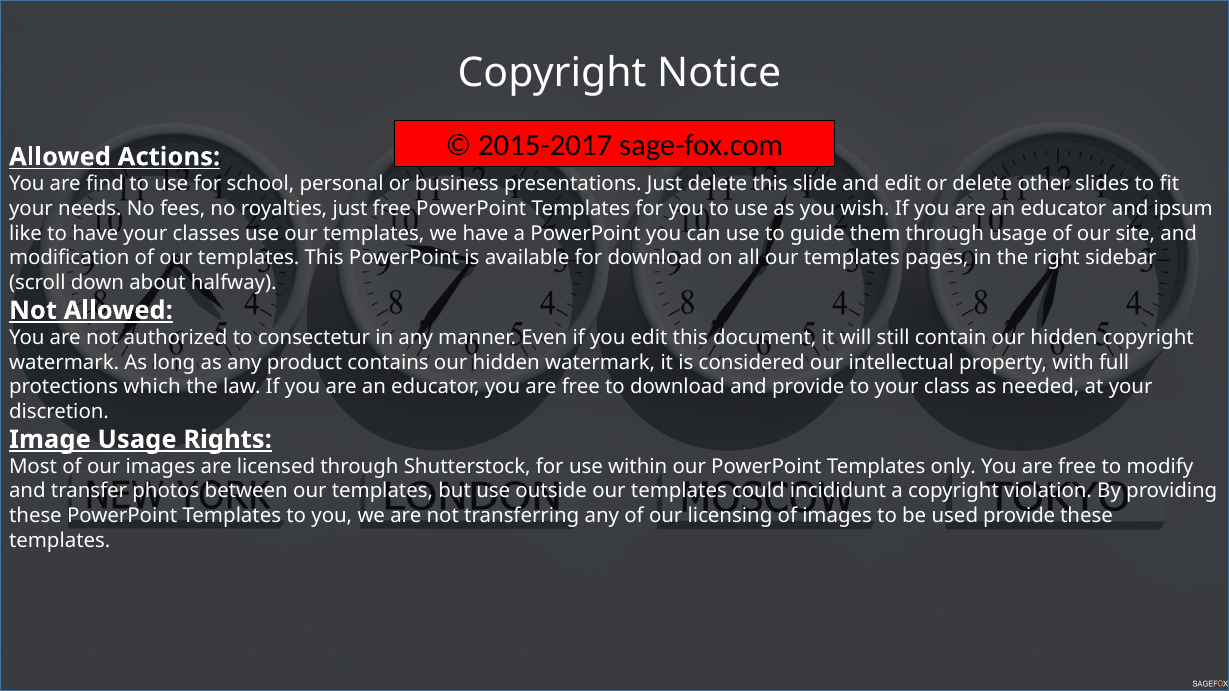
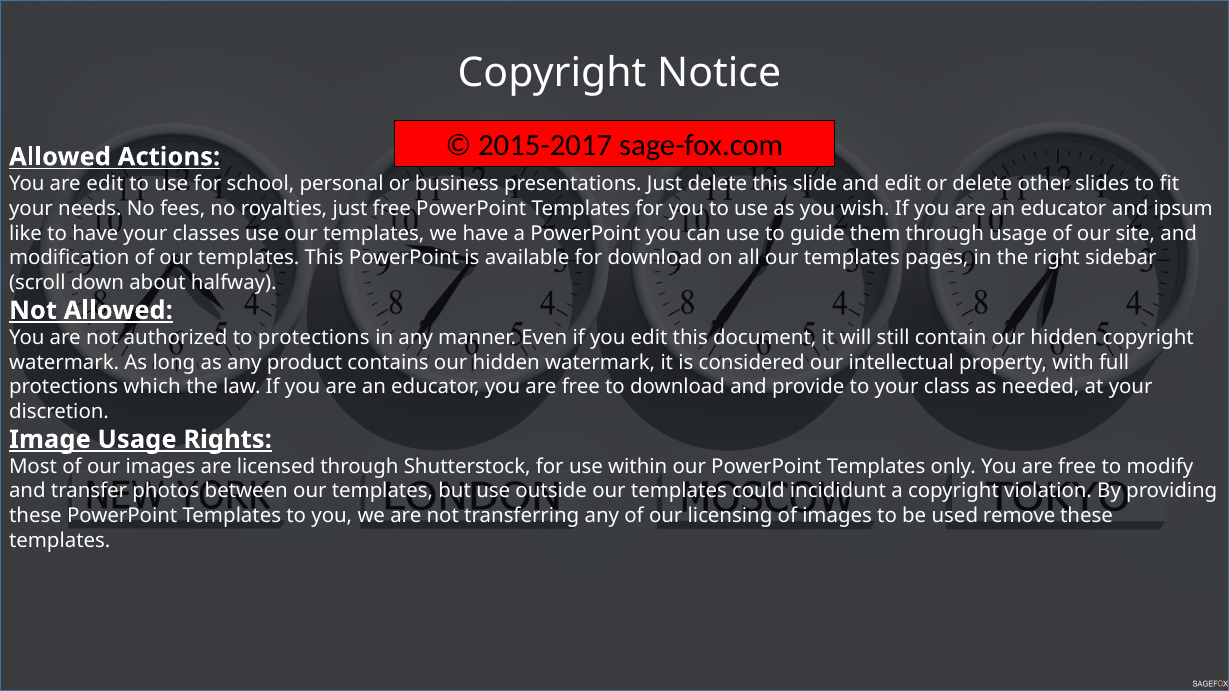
are find: find -> edit (105, 184)
to consectetur: consectetur -> protections (314, 338)
used provide: provide -> remove (1019, 516)
